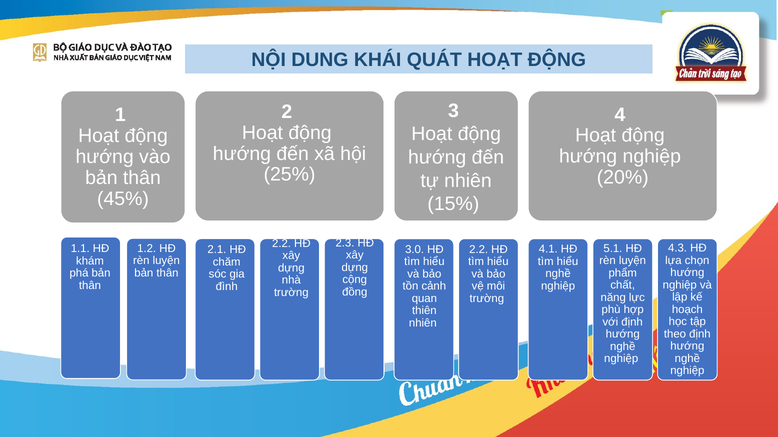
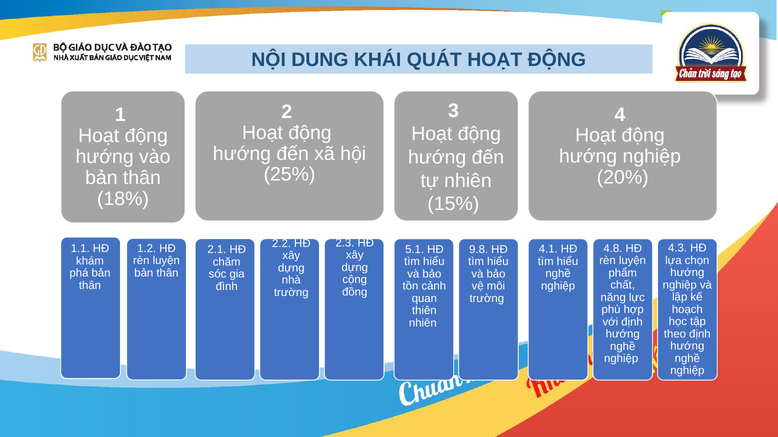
45%: 45% -> 18% (123, 199)
5.1: 5.1 -> 4.8 (613, 249)
3.0: 3.0 -> 5.1 (415, 250)
2.2: 2.2 -> 9.8 (479, 250)
